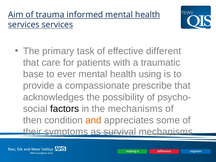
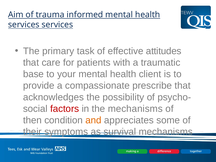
different: different -> attitudes (164, 51)
ever: ever -> your (67, 74)
using: using -> client (150, 74)
factors colour: black -> red (65, 109)
